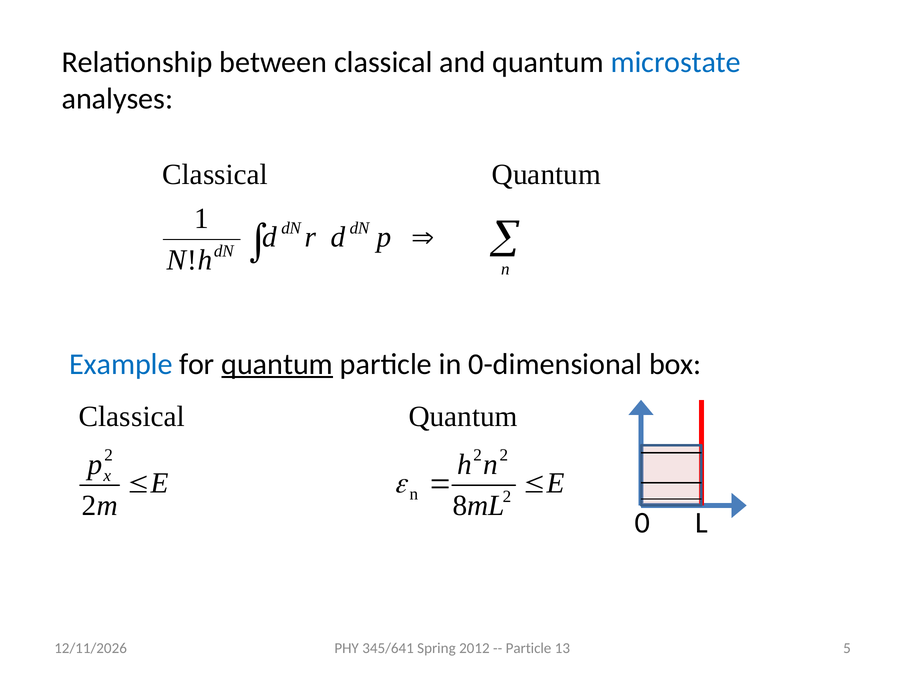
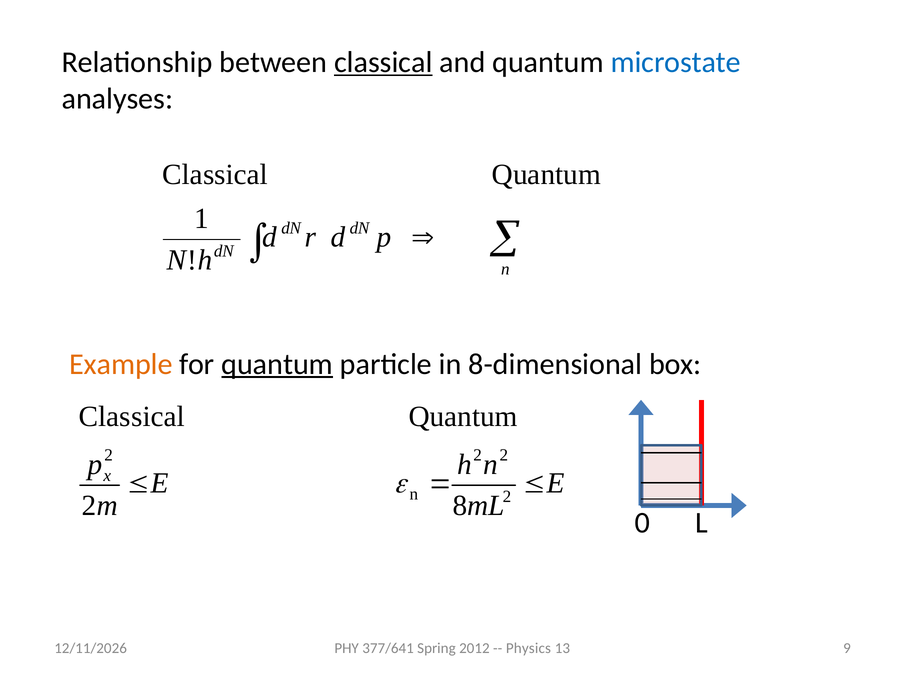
classical underline: none -> present (383, 62)
Example colour: blue -> orange (121, 364)
0-dimensional: 0-dimensional -> 8-dimensional (555, 364)
345/641: 345/641 -> 377/641 (388, 648)
Particle: Particle -> Physics (528, 648)
5: 5 -> 9 (847, 648)
